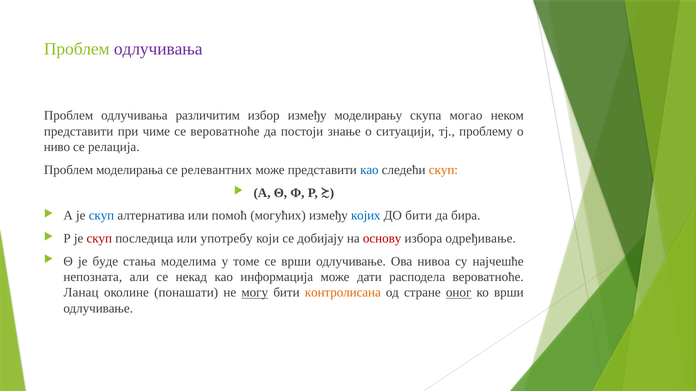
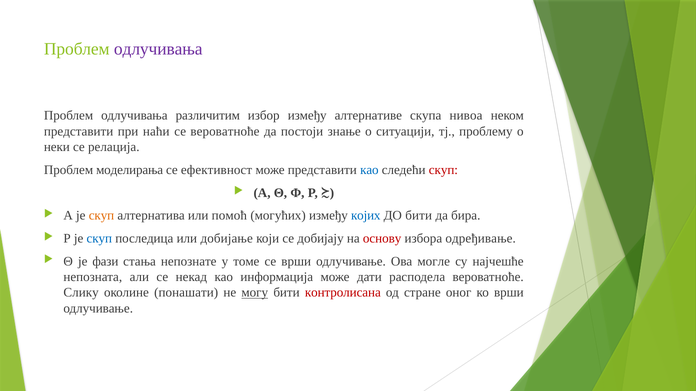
моделирању: моделирању -> алтернативе (368, 116)
могао: могао -> нивоа (466, 116)
чиме: чиме -> наћи (156, 131)
ниво: ниво -> неки (57, 147)
релевантних: релевантних -> ефективност (217, 170)
скуп colour: orange -> red (443, 170)
скуп colour: blue -> orange (101, 216)
скуп colour: red -> blue (99, 239)
употребу: употребу -> добијање (227, 239)
буде: буде -> фази (105, 262)
моделима: моделима -> непознате (189, 262)
нивоа: нивоа -> могле (434, 262)
Ланац: Ланац -> Слику (81, 293)
контролисана colour: orange -> red (343, 293)
оног underline: present -> none (459, 293)
